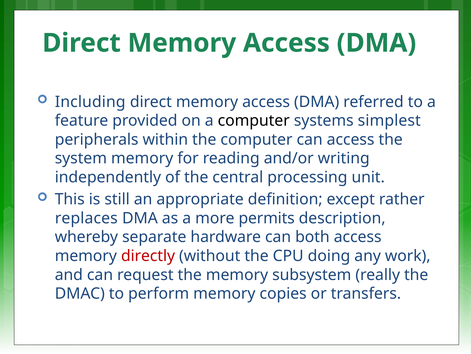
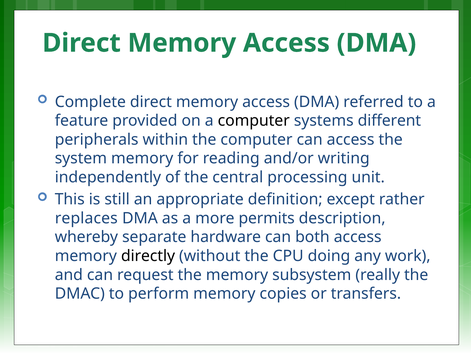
Including: Including -> Complete (90, 102)
simplest: simplest -> different (389, 120)
directly colour: red -> black (148, 255)
